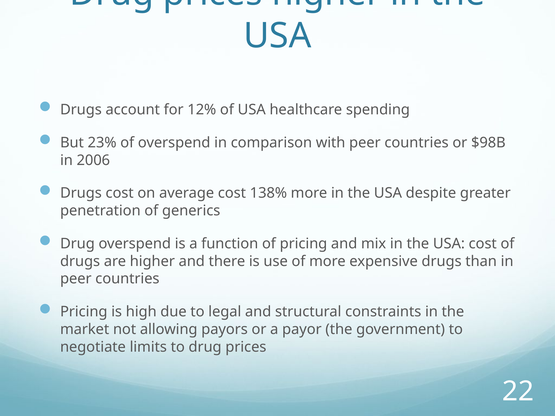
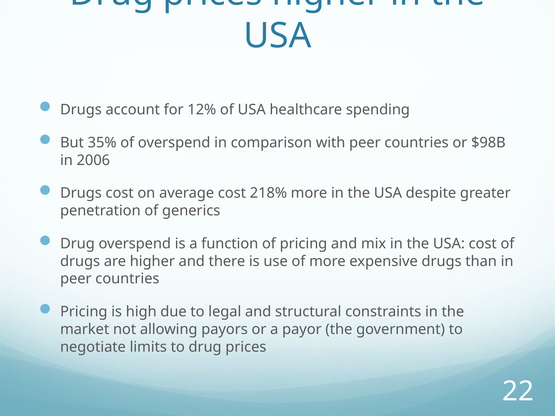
23%: 23% -> 35% (102, 143)
138%: 138% -> 218% (268, 193)
